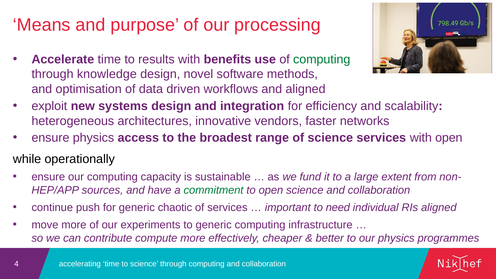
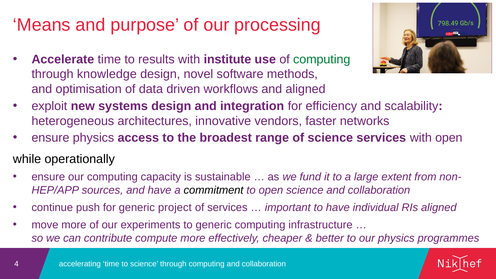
benefits: benefits -> institute (227, 59)
commitment colour: green -> black (214, 190)
chaotic: chaotic -> project (175, 208)
to need: need -> have (338, 208)
